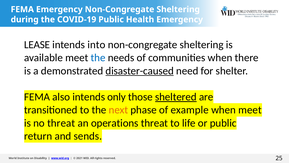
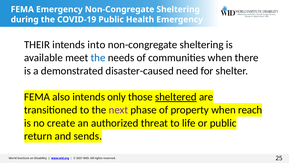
LEASE: LEASE -> THEIR (37, 45)
disaster-caused underline: present -> none (140, 71)
next colour: orange -> purple (118, 110)
example: example -> property (190, 110)
when meet: meet -> reach (250, 110)
no threat: threat -> create (61, 123)
operations: operations -> authorized (115, 123)
